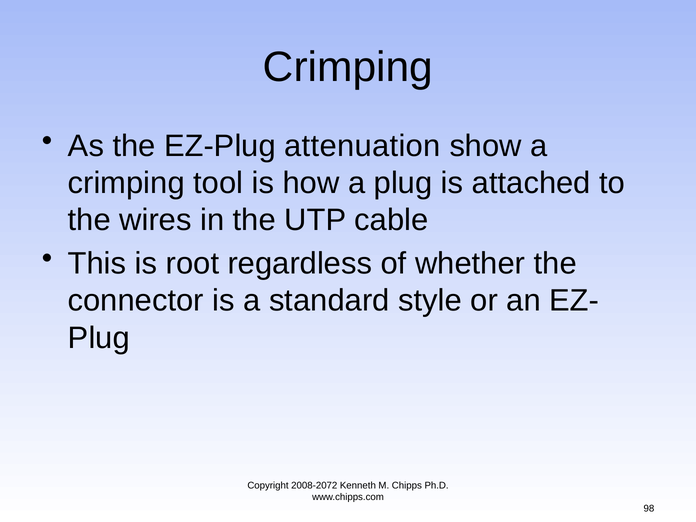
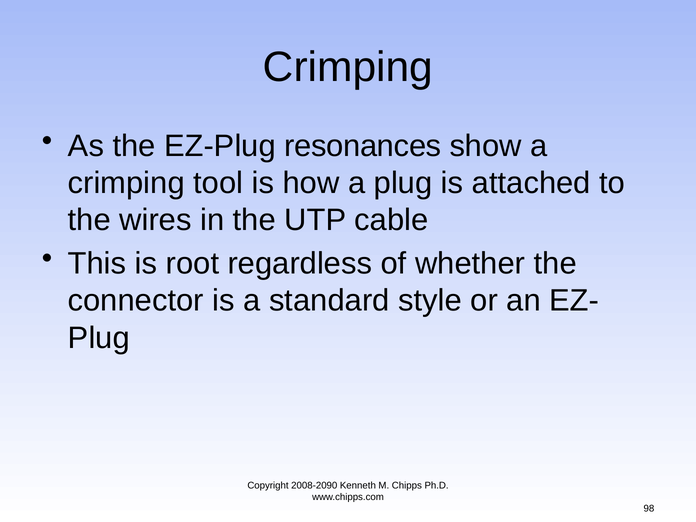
attenuation: attenuation -> resonances (363, 146)
2008-2072: 2008-2072 -> 2008-2090 (314, 485)
